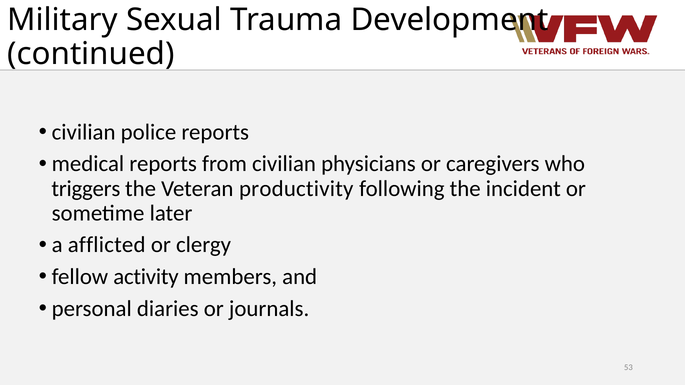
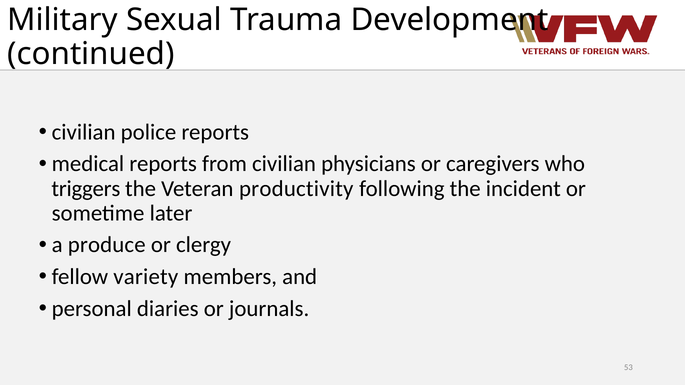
afflicted: afflicted -> produce (107, 245)
activity: activity -> variety (146, 277)
